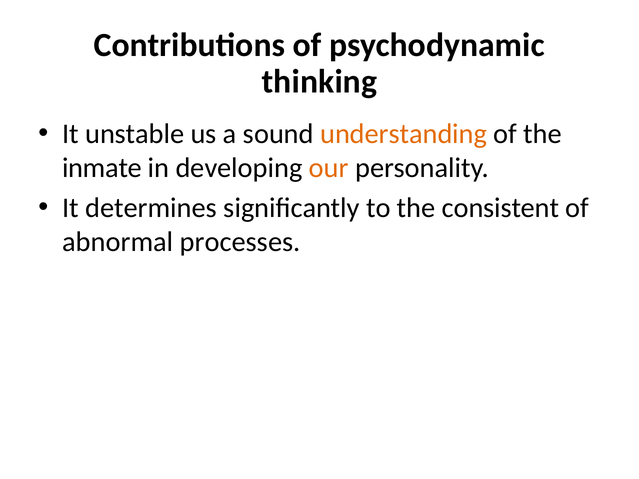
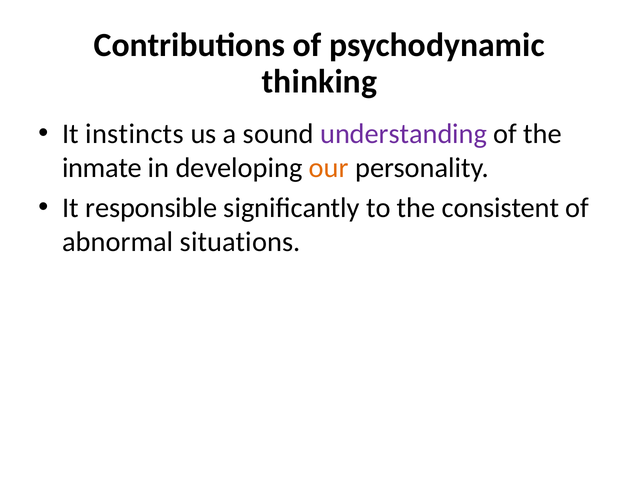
unstable: unstable -> instincts (135, 134)
understanding colour: orange -> purple (404, 134)
determines: determines -> responsible (151, 208)
processes: processes -> situations (240, 242)
